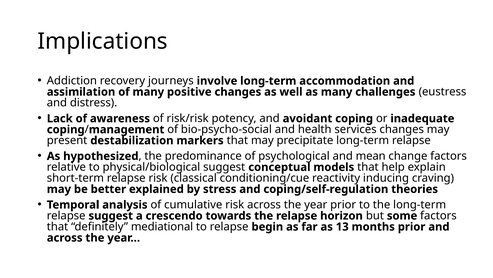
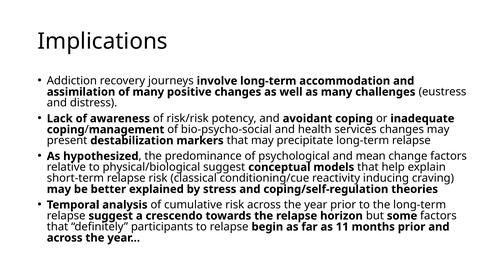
mediational: mediational -> participants (162, 226)
13: 13 -> 11 (342, 226)
